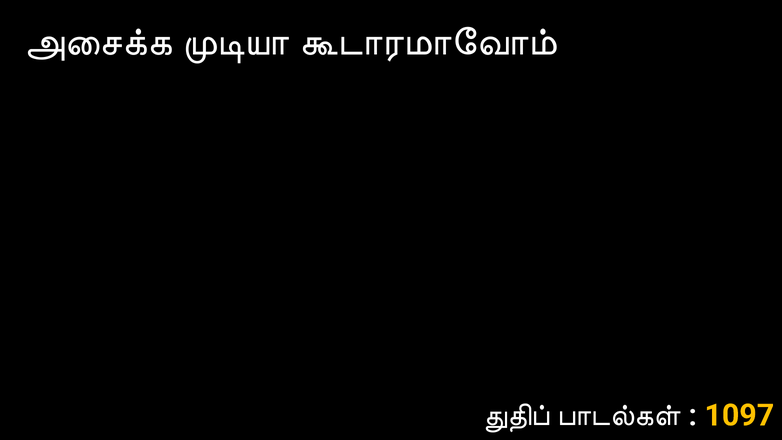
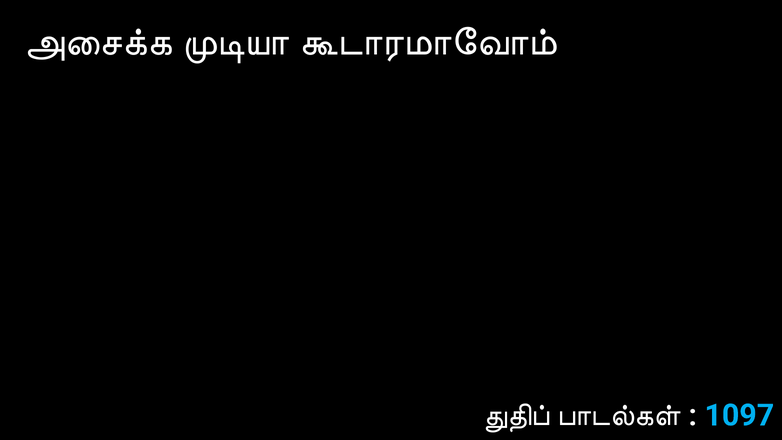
1097 colour: yellow -> light blue (739, 415)
